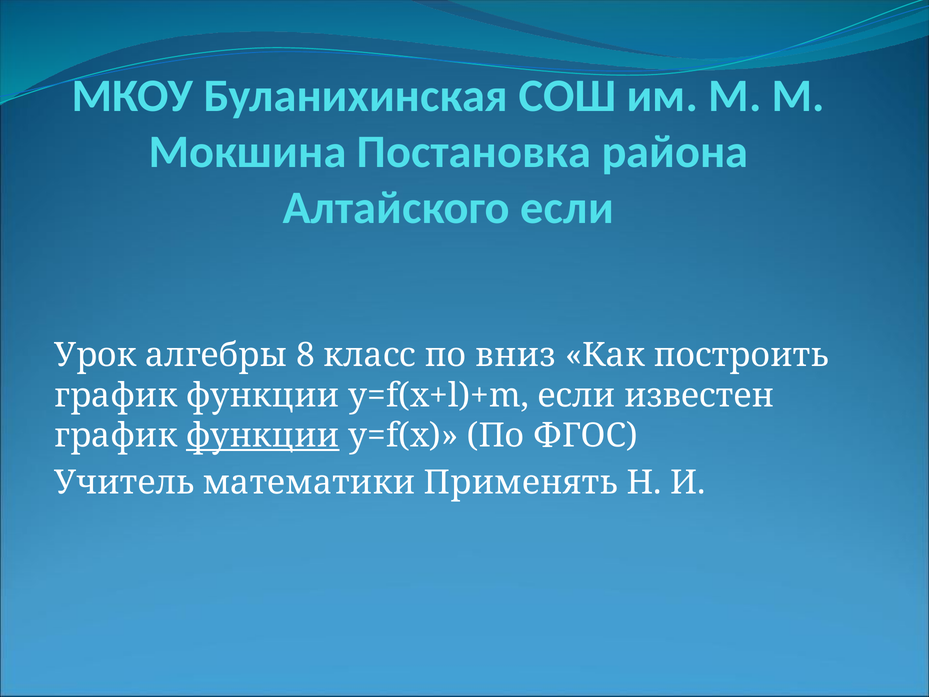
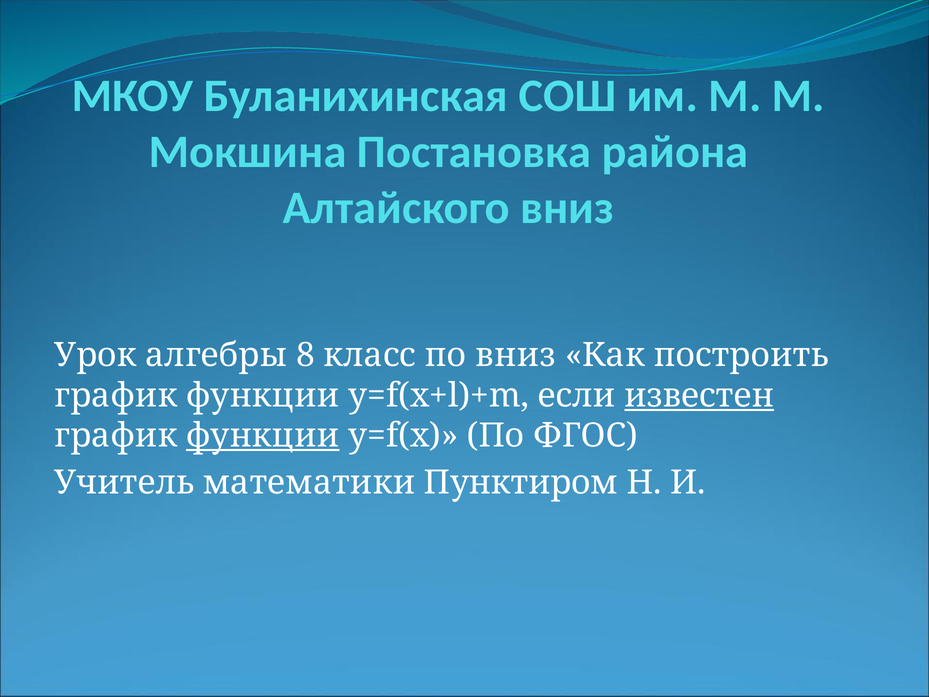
Алтайского если: если -> вниз (567, 208)
известен underline: none -> present (699, 395)
Применять: Применять -> Пунктиром (521, 483)
